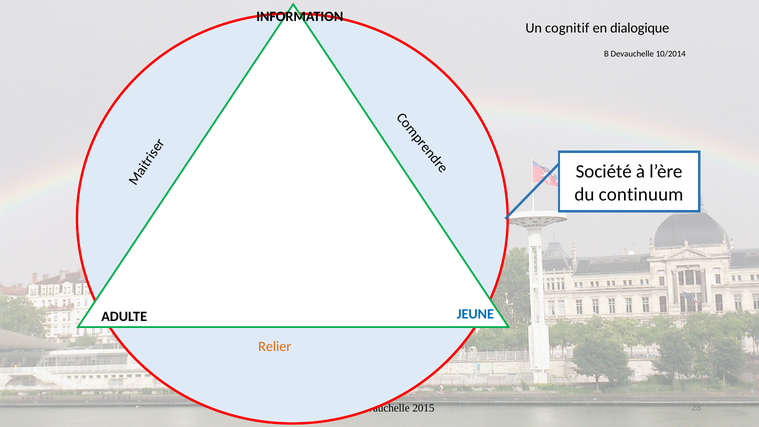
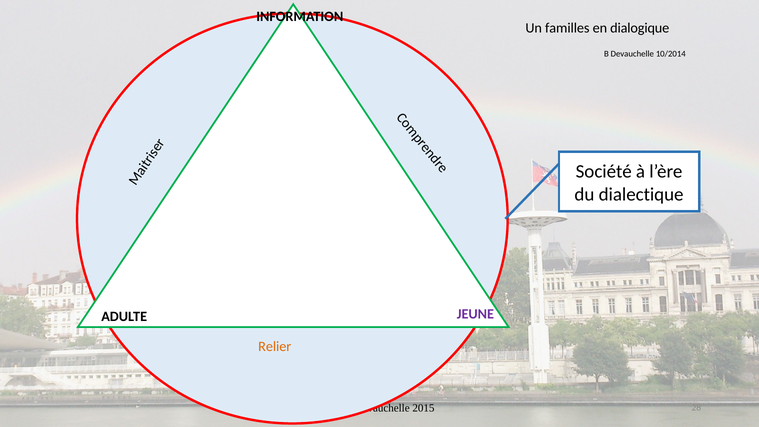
cognitif: cognitif -> familles (567, 28)
continuum: continuum -> dialectique (641, 194)
JEUNE colour: blue -> purple (475, 314)
